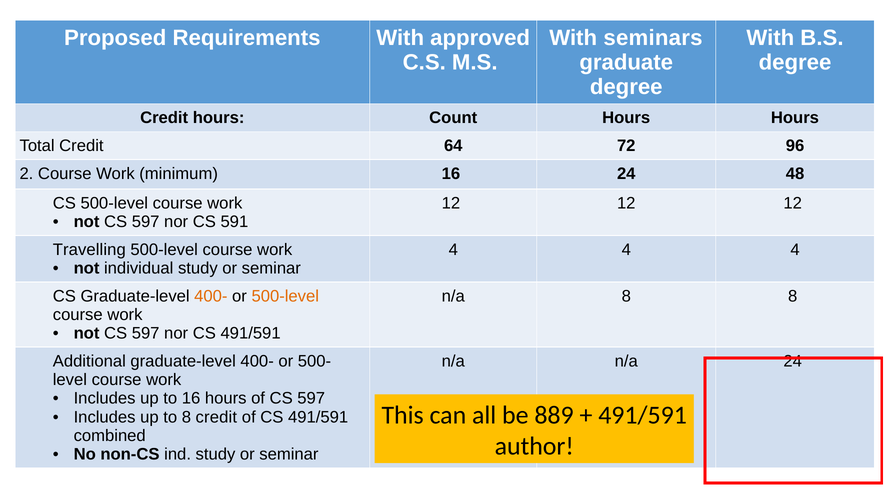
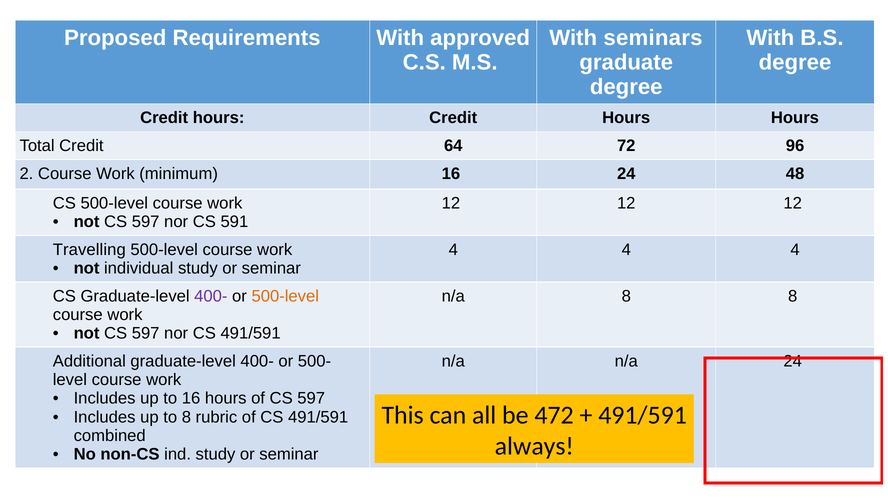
hours Count: Count -> Credit (453, 118)
400- colour: orange -> purple (211, 296)
889: 889 -> 472 (554, 415)
8 credit: credit -> rubric (216, 418)
author: author -> always (534, 446)
